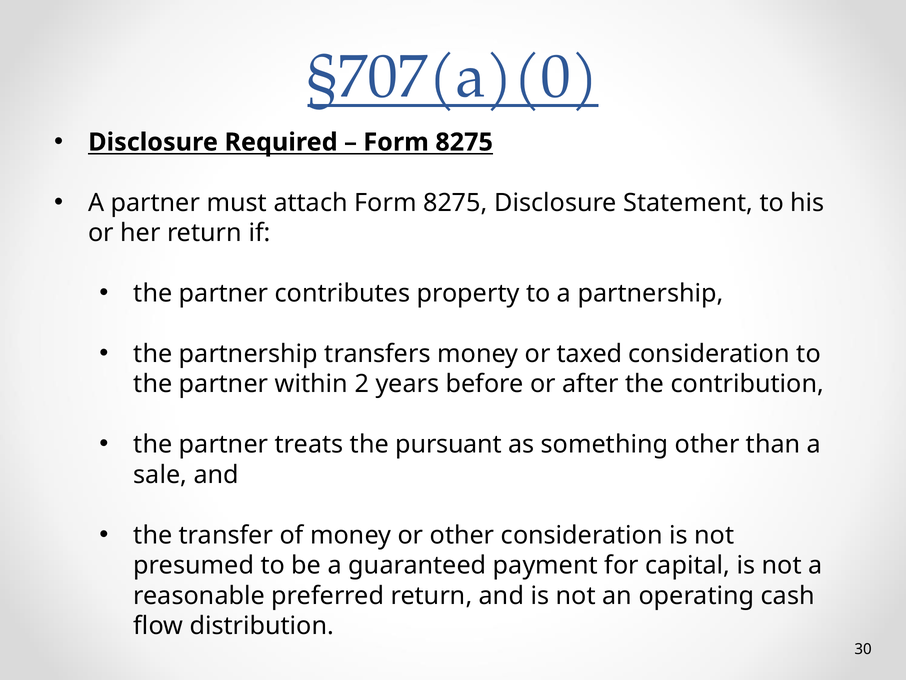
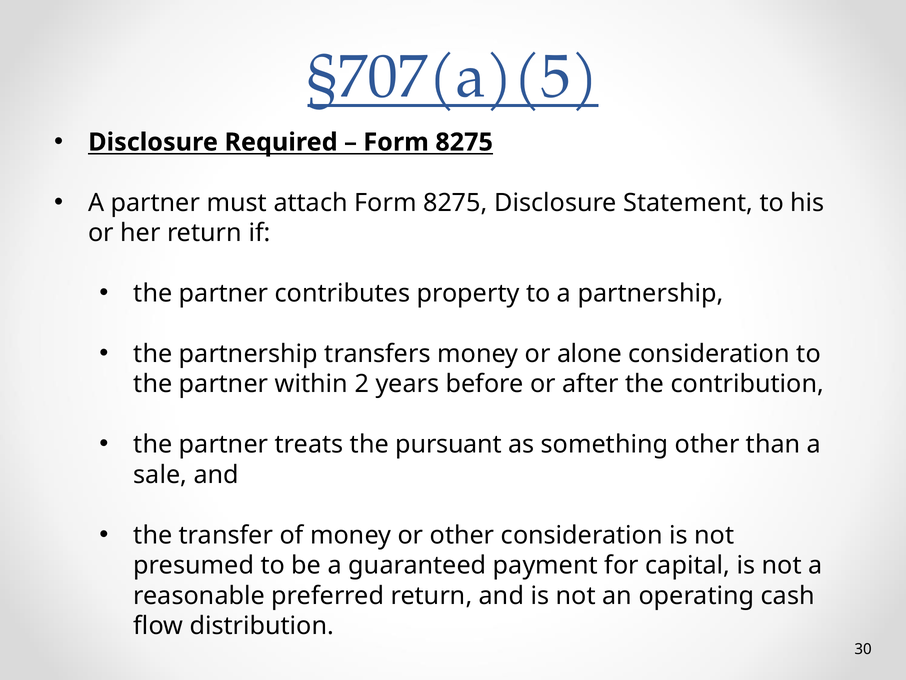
§707(a)(0: §707(a)(0 -> §707(a)(5 (453, 77)
taxed: taxed -> alone (589, 354)
